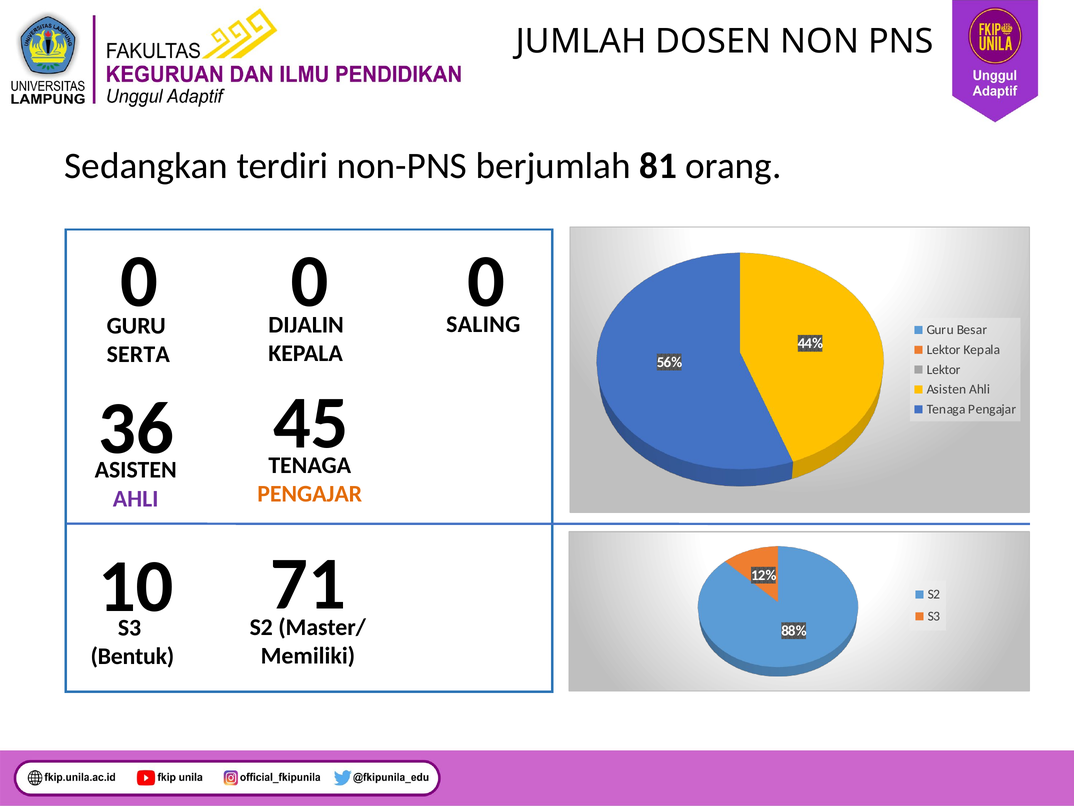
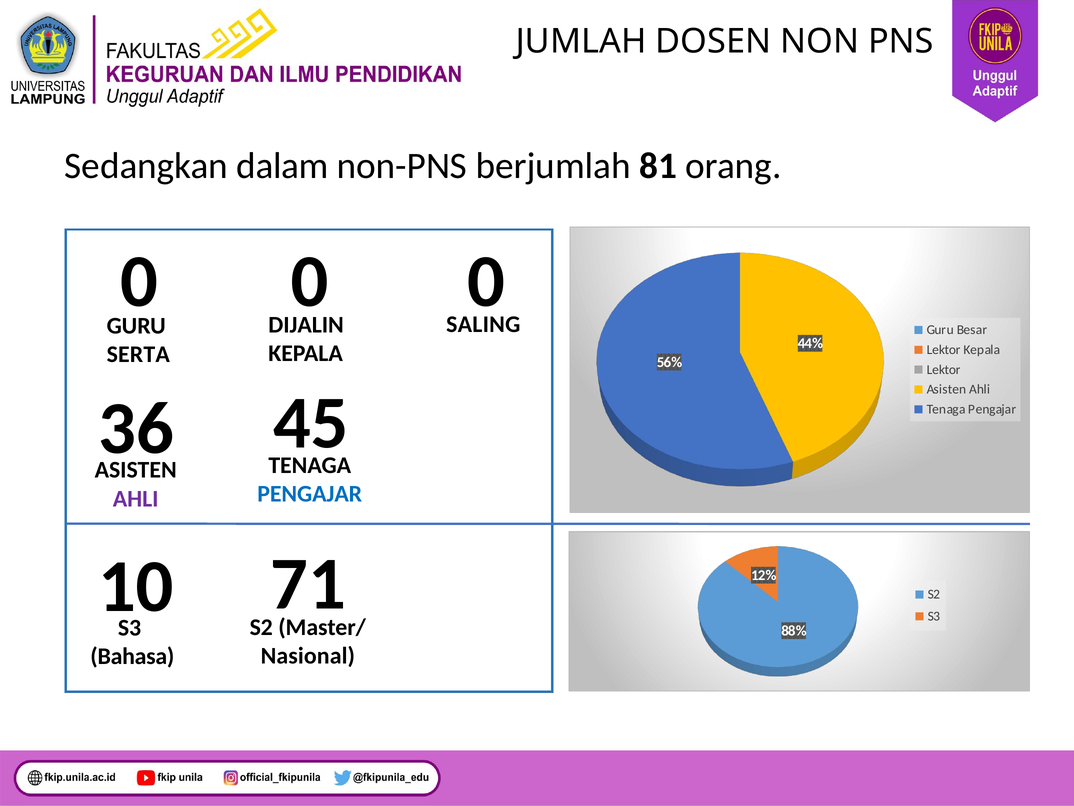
terdiri: terdiri -> dalam (283, 166)
PENGAJAR colour: orange -> blue (310, 494)
Memiliki: Memiliki -> Nasional (308, 655)
Bentuk: Bentuk -> Bahasa (132, 656)
